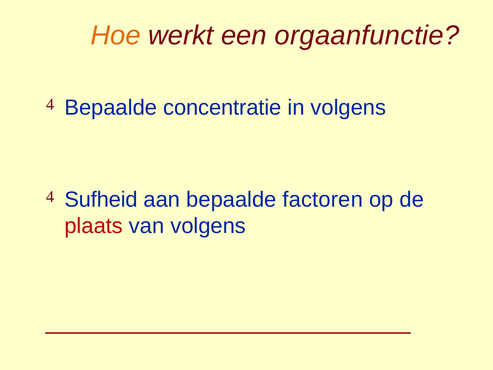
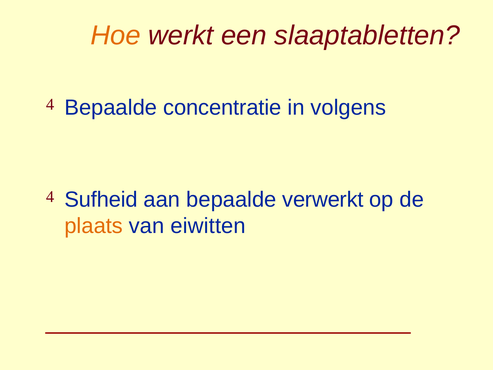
orgaanfunctie: orgaanfunctie -> slaaptabletten (367, 35)
factoren: factoren -> verwerkt (323, 200)
plaats colour: red -> orange (94, 226)
van volgens: volgens -> eiwitten (208, 226)
